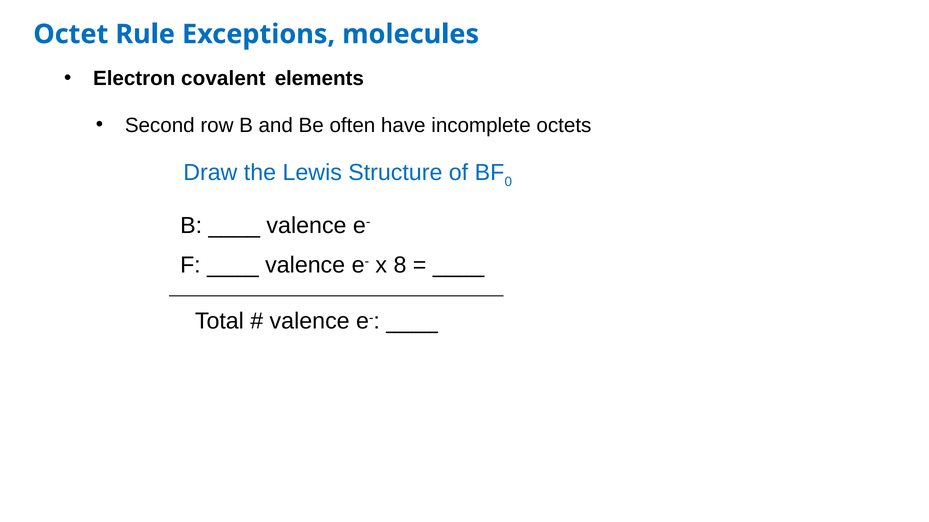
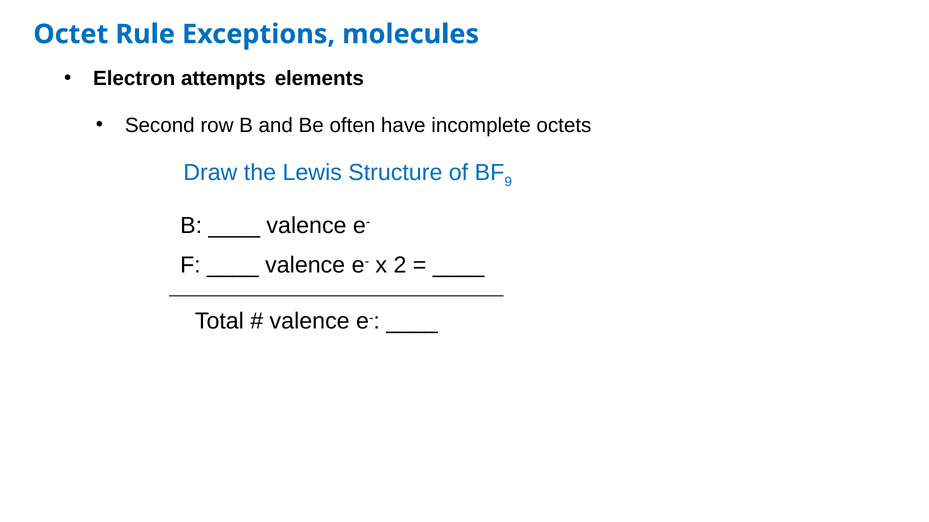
covalent: covalent -> attempts (223, 79)
0: 0 -> 9 (508, 182)
8: 8 -> 2 (400, 265)
